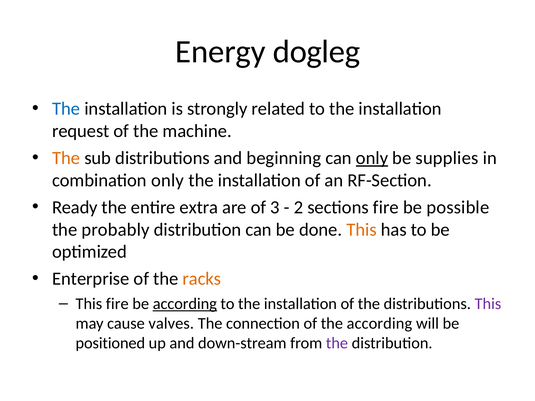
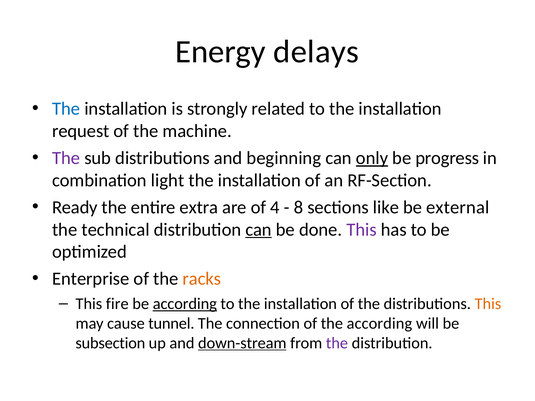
dogleg: dogleg -> delays (316, 52)
The colour: orange -> purple (66, 158)
supplies: supplies -> progress (447, 158)
combination only: only -> light (168, 180)
3: 3 -> 4 (275, 207)
2: 2 -> 8 (298, 207)
sections fire: fire -> like (386, 207)
possible: possible -> external (458, 207)
probably: probably -> technical (116, 230)
can underline: none -> present (259, 230)
This colour: orange -> purple (361, 230)
This colour: purple -> orange (488, 304)
valves: valves -> tunnel (171, 324)
positioned: positioned -> subsection (110, 343)
down-stream underline: none -> present (242, 343)
